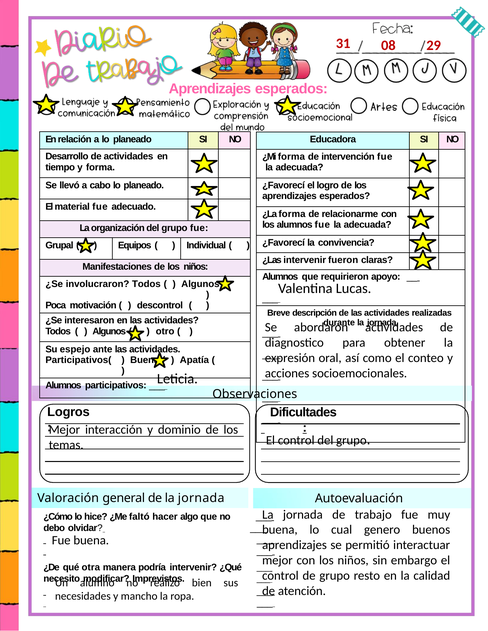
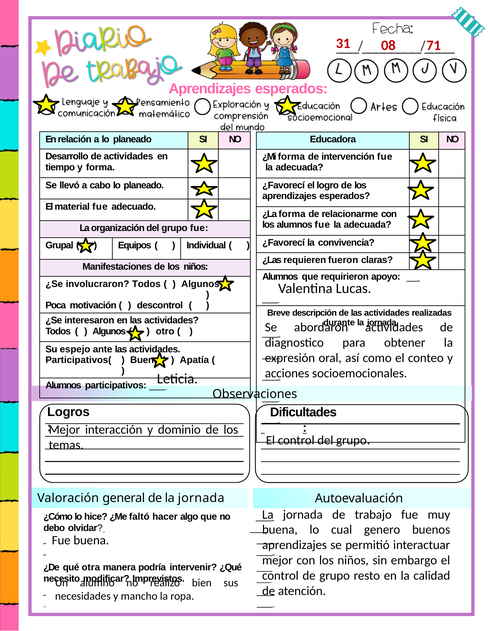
29: 29 -> 71 (434, 46)
¿Las intervenir: intervenir -> requieren (305, 260)
